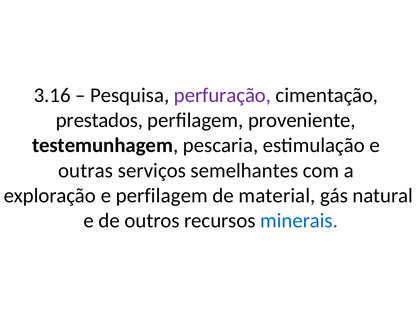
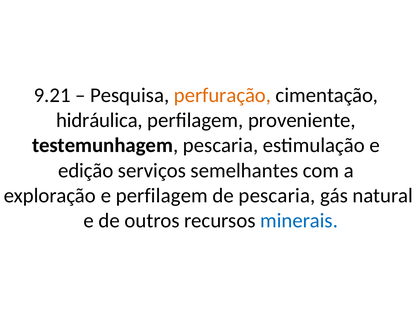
3.16: 3.16 -> 9.21 (52, 95)
perfuração colour: purple -> orange (222, 95)
prestados: prestados -> hidráulica (99, 120)
outras: outras -> edição (86, 170)
de material: material -> pescaria (277, 195)
